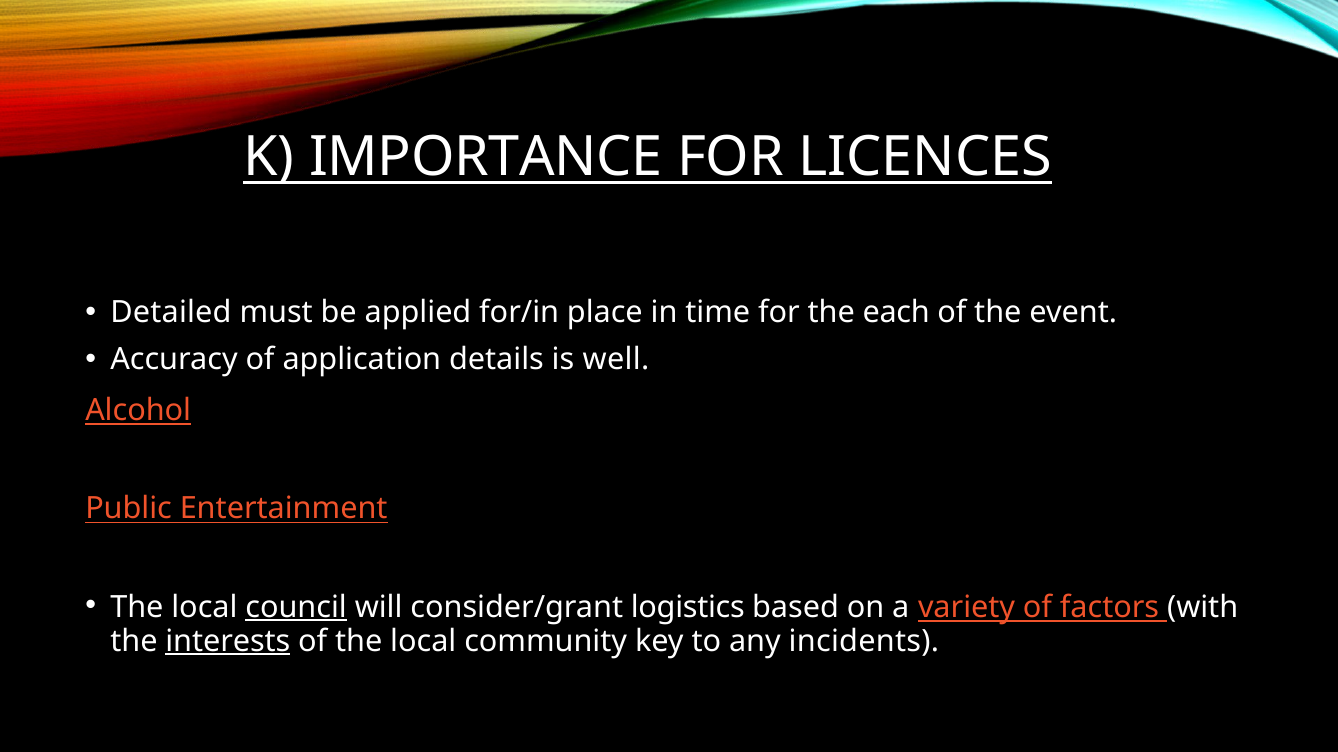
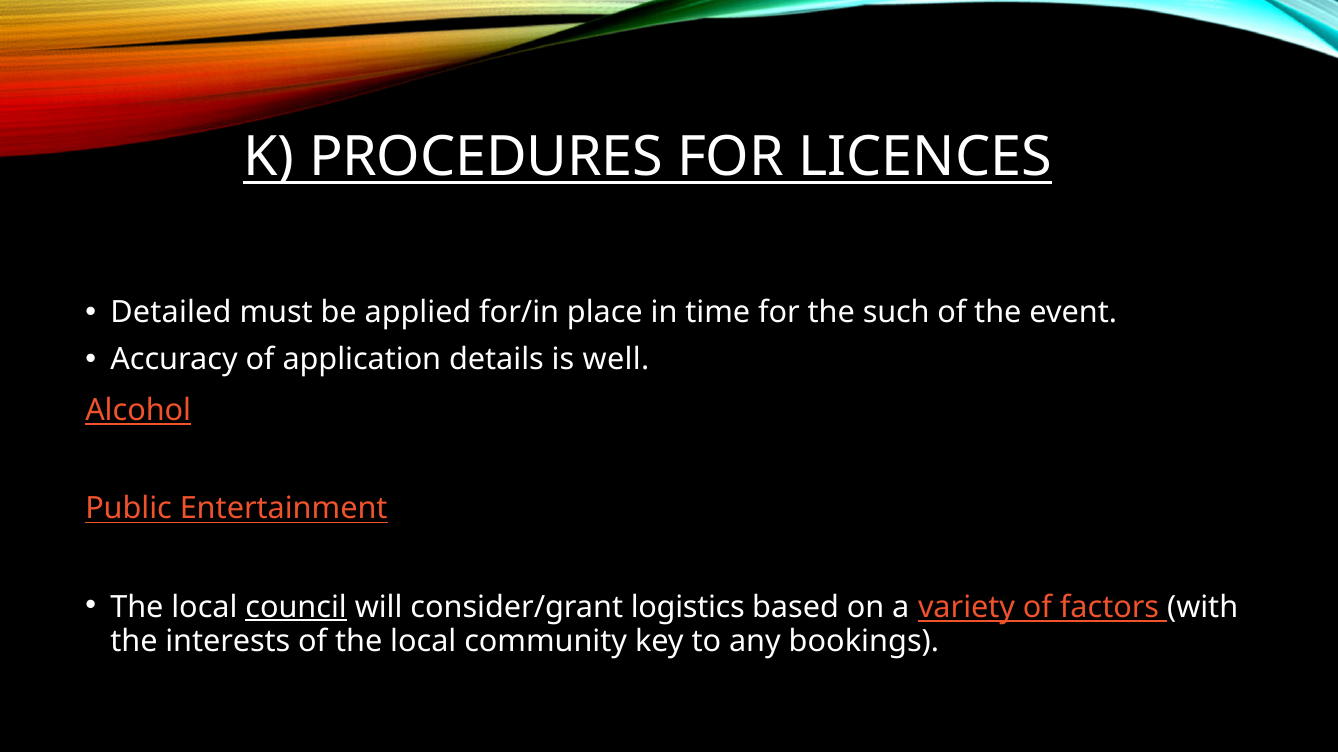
IMPORTANCE: IMPORTANCE -> PROCEDURES (486, 157)
each: each -> such (896, 313)
interests underline: present -> none (228, 642)
incidents: incidents -> bookings (864, 642)
